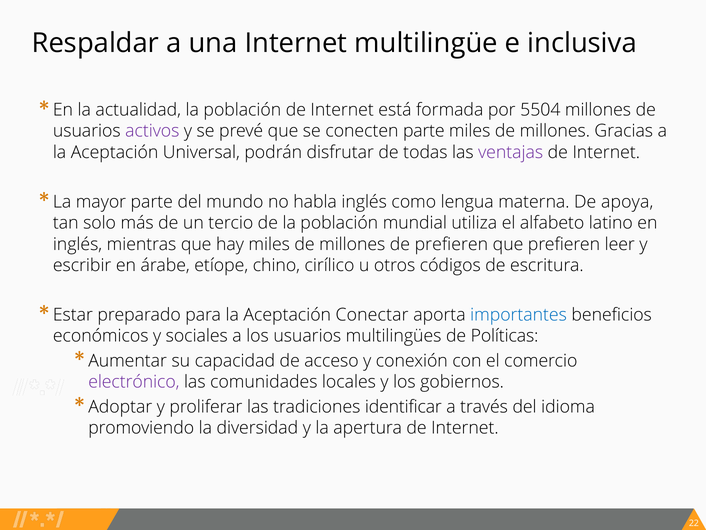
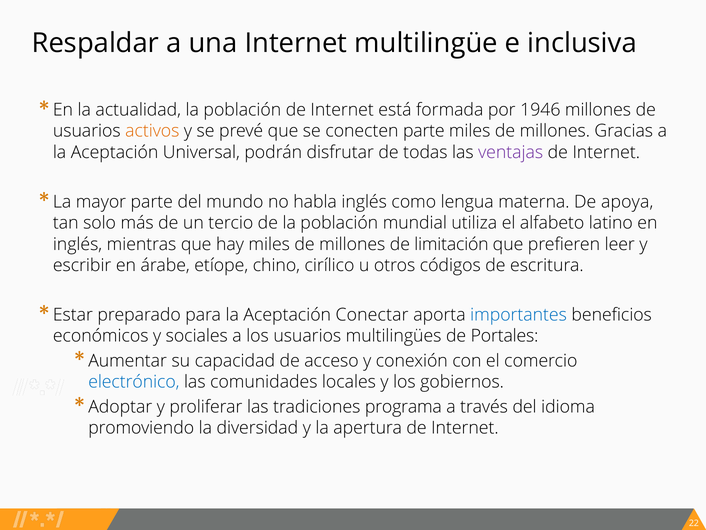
5504: 5504 -> 1946 (540, 110)
activos colour: purple -> orange (152, 131)
de prefieren: prefieren -> limitación (451, 244)
Políticas: Políticas -> Portales (505, 336)
electrónico colour: purple -> blue (134, 382)
identificar: identificar -> programa (403, 406)
